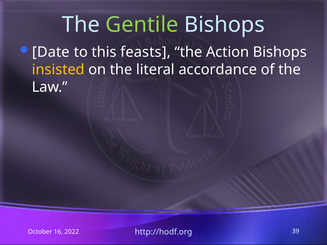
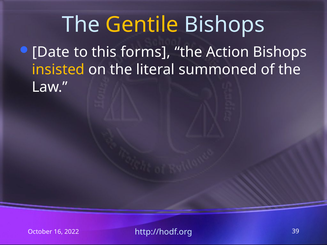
Gentile colour: light green -> yellow (142, 25)
feasts: feasts -> forms (146, 52)
accordance: accordance -> summoned (218, 70)
